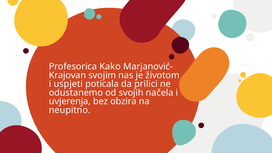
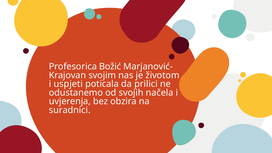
Kako: Kako -> Božić (110, 67)
neupitno: neupitno -> suradnici (70, 110)
